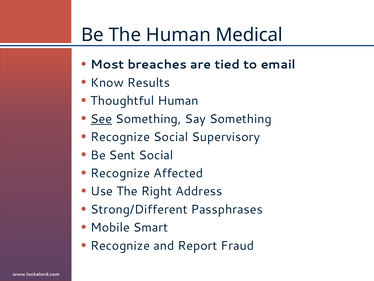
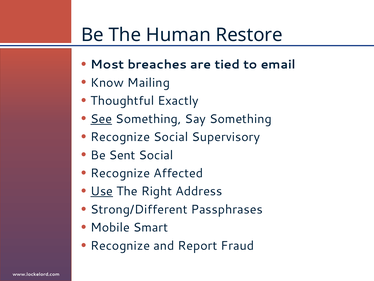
Medical: Medical -> Restore (249, 35)
Results: Results -> Mailing (149, 83)
Thoughtful Human: Human -> Exactly (178, 101)
Use underline: none -> present (102, 191)
